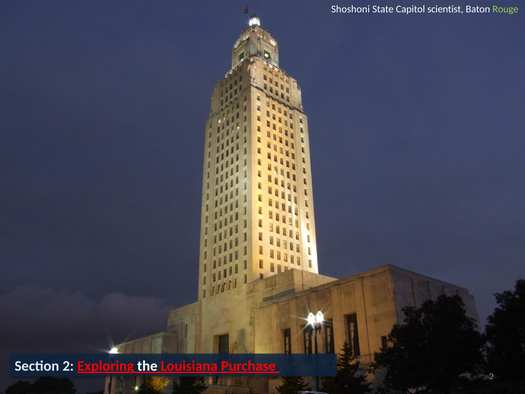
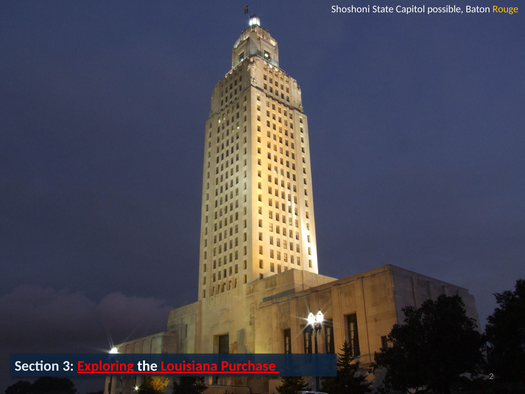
scientist: scientist -> possible (445, 9)
Rouge colour: light green -> yellow (505, 9)
Section 2: 2 -> 3 (68, 366)
